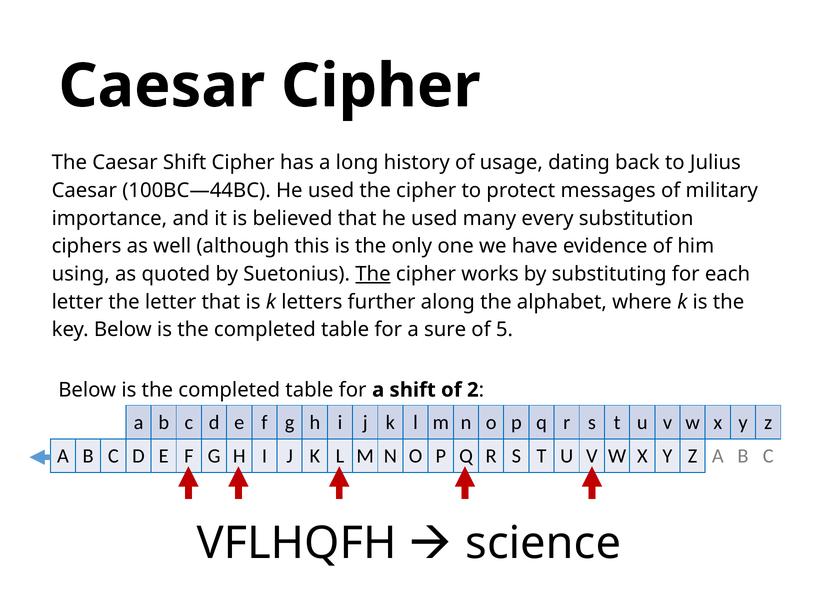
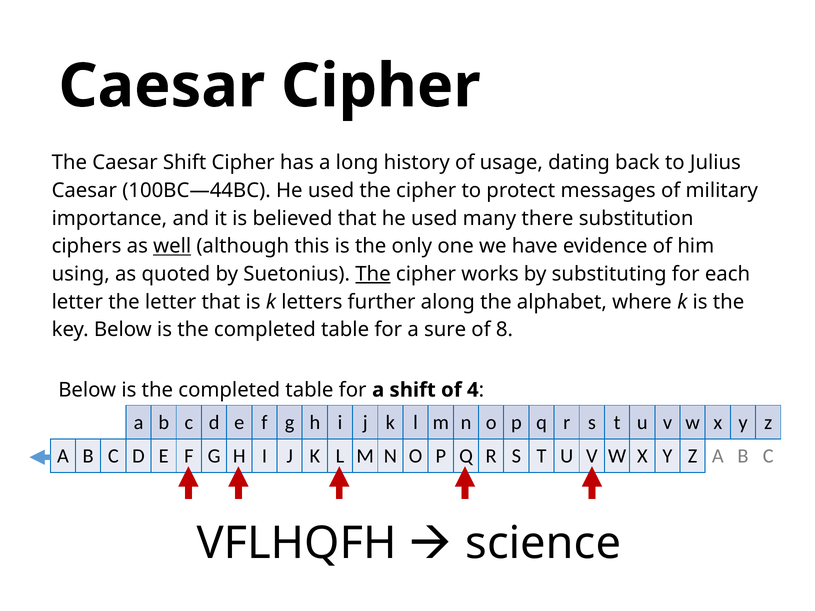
every: every -> there (547, 218)
well underline: none -> present (172, 246)
5: 5 -> 8 (505, 330)
2: 2 -> 4 (473, 390)
